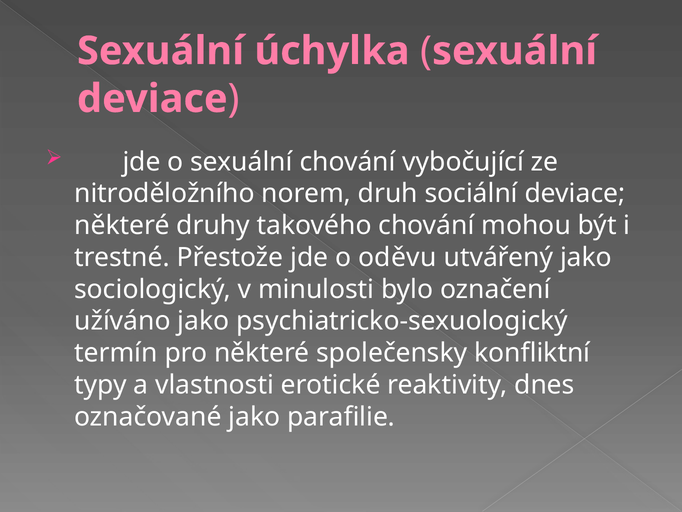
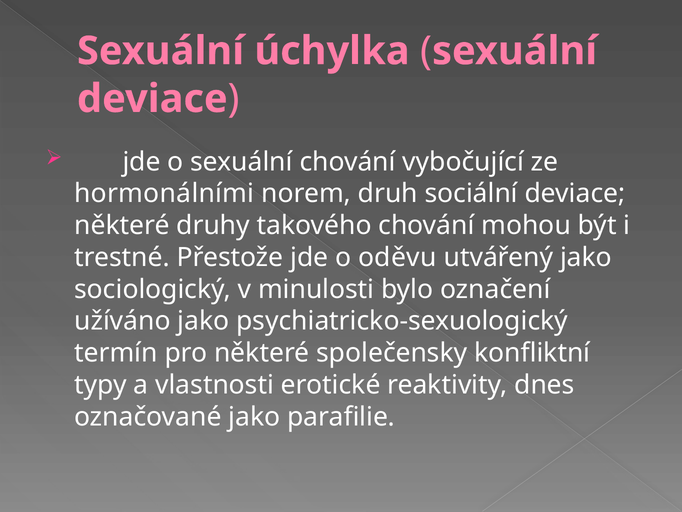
nitroděložního: nitroděložního -> hormonálními (164, 193)
